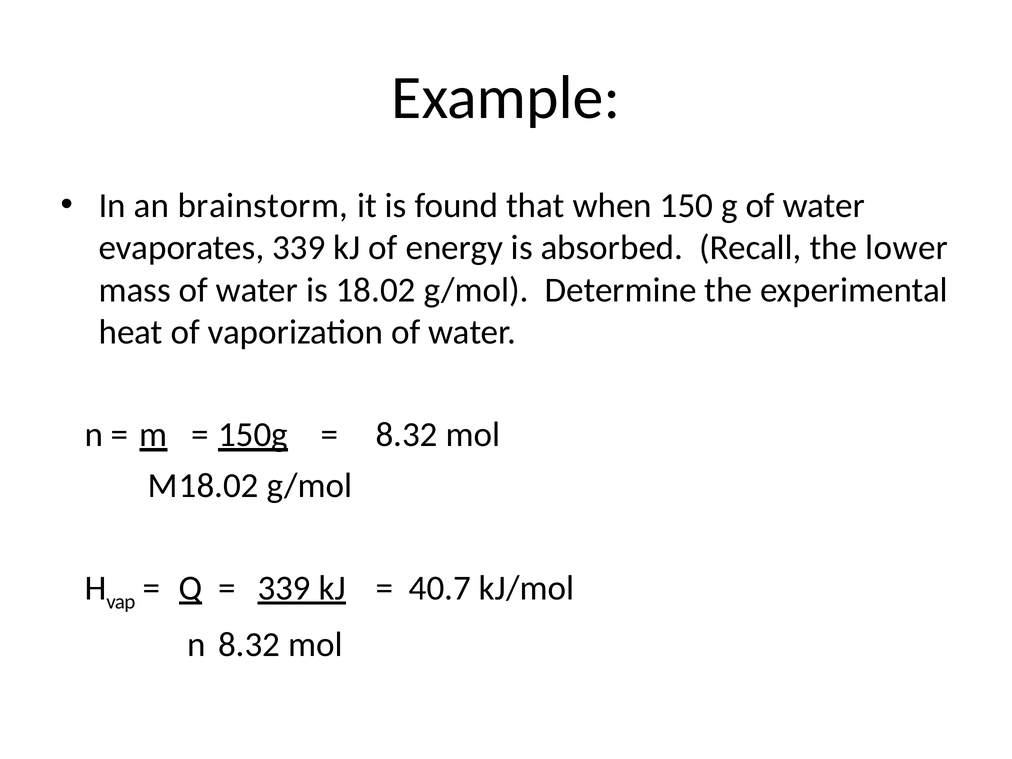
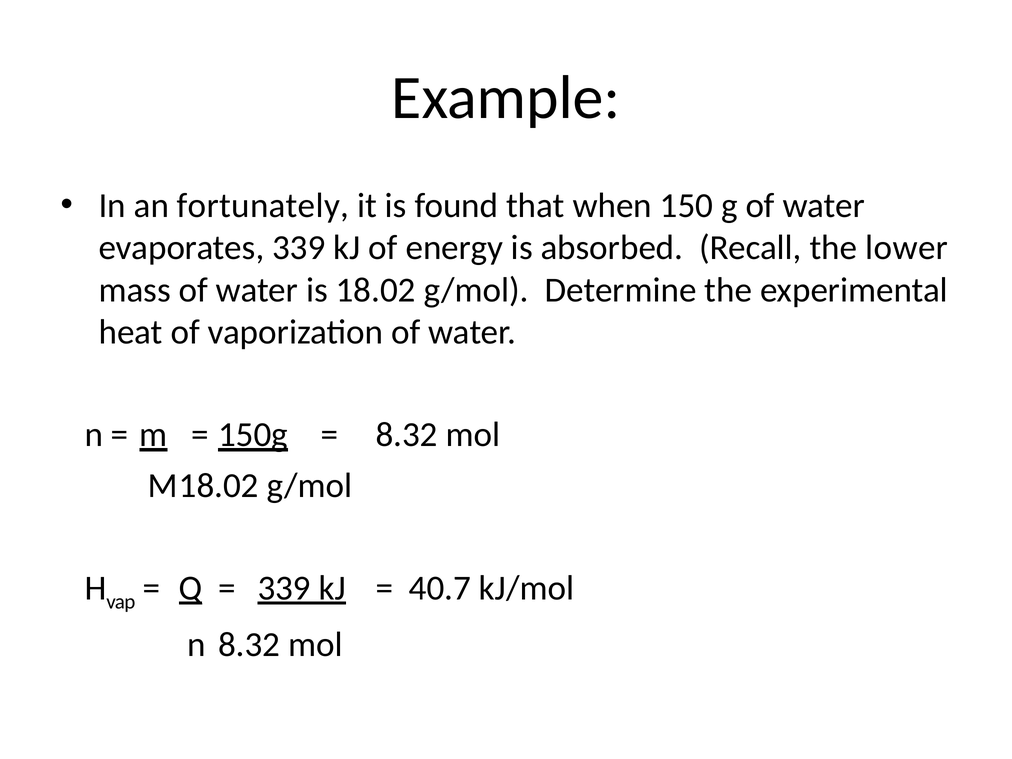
brainstorm: brainstorm -> fortunately (263, 206)
